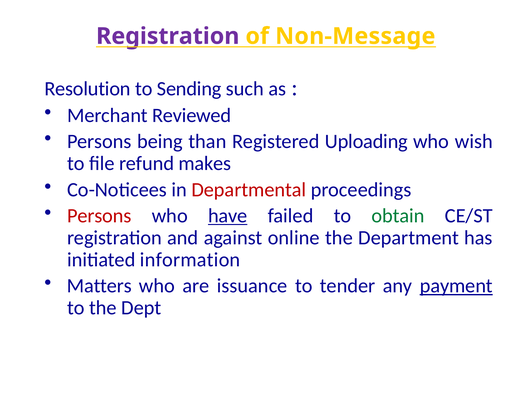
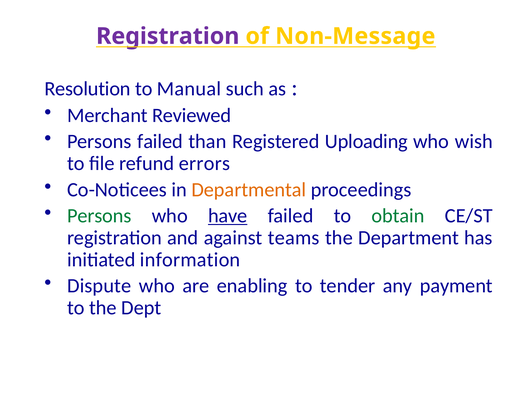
Sending: Sending -> Manual (189, 89)
Persons being: being -> failed (160, 141)
makes: makes -> errors (205, 164)
Departmental colour: red -> orange (249, 190)
Persons colour: red -> green (99, 216)
online: online -> teams (294, 238)
Matters: Matters -> Dispute (99, 286)
issuance: issuance -> enabling (252, 286)
payment underline: present -> none (456, 286)
